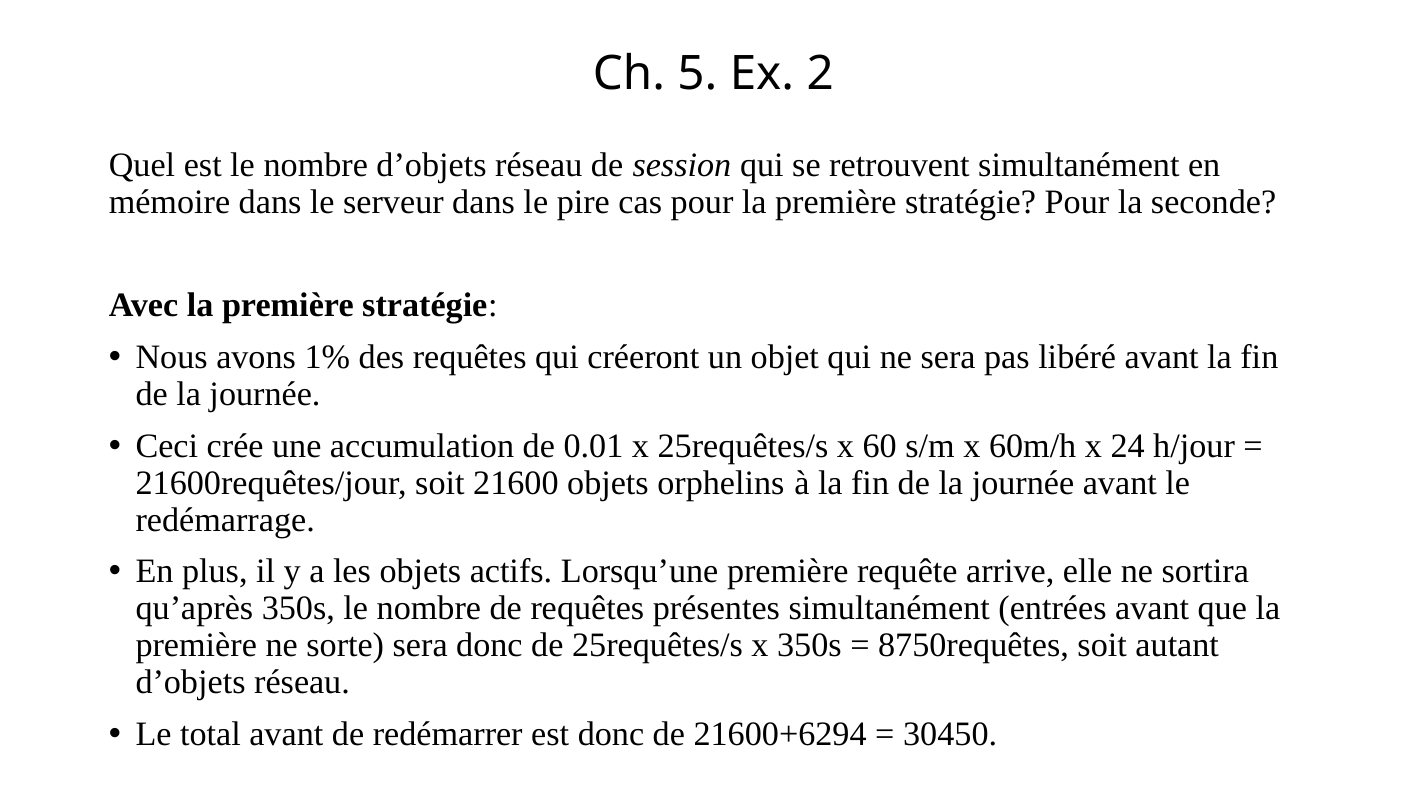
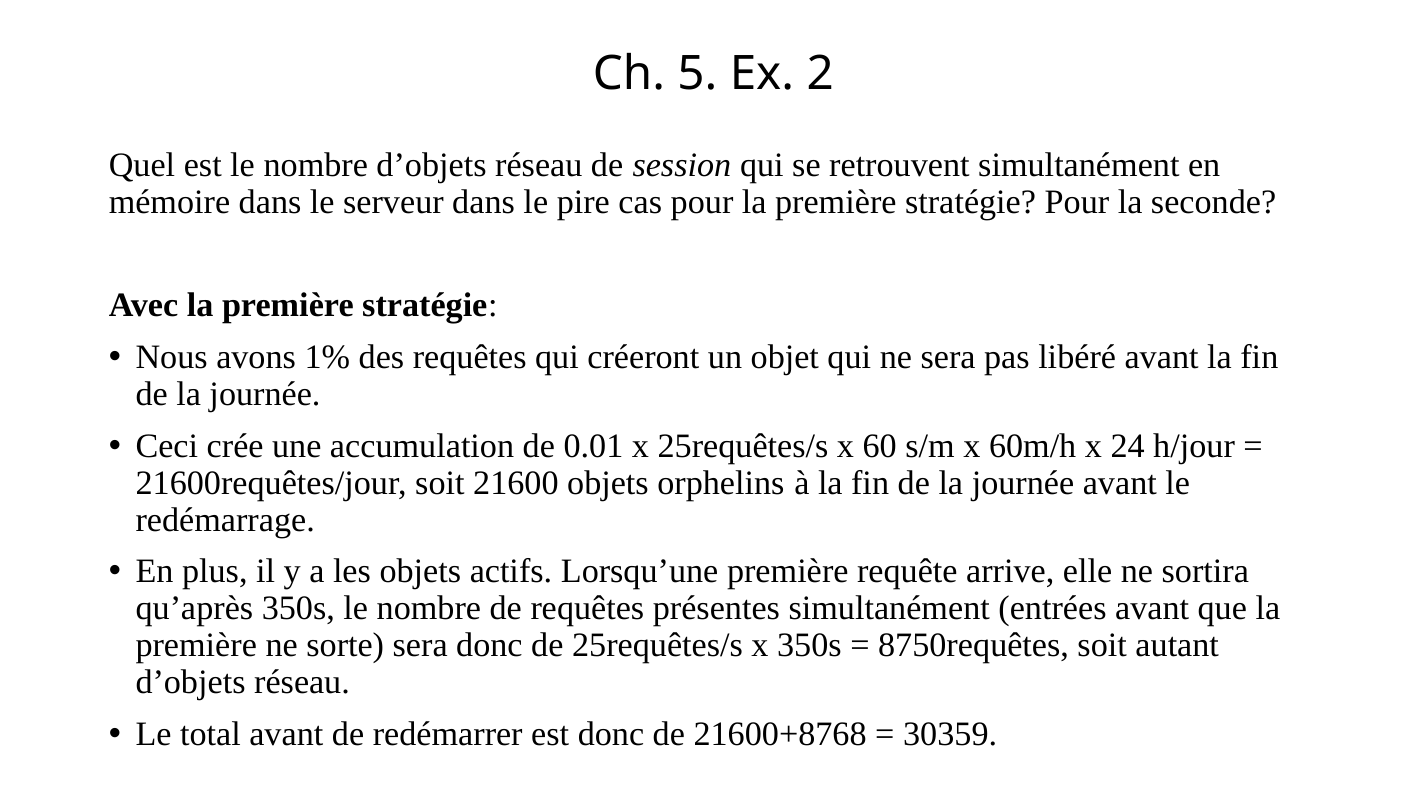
21600+6294: 21600+6294 -> 21600+8768 (780, 734)
30450: 30450 -> 30359 (950, 734)
